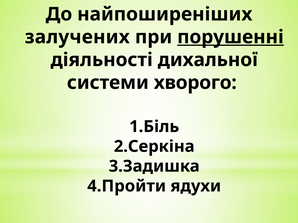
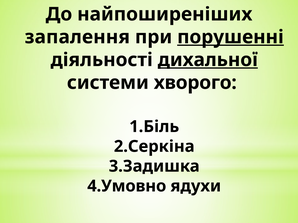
залучених: залучених -> запалення (77, 37)
дихальної underline: none -> present (208, 60)
4.Пройти: 4.Пройти -> 4.Умовно (127, 186)
